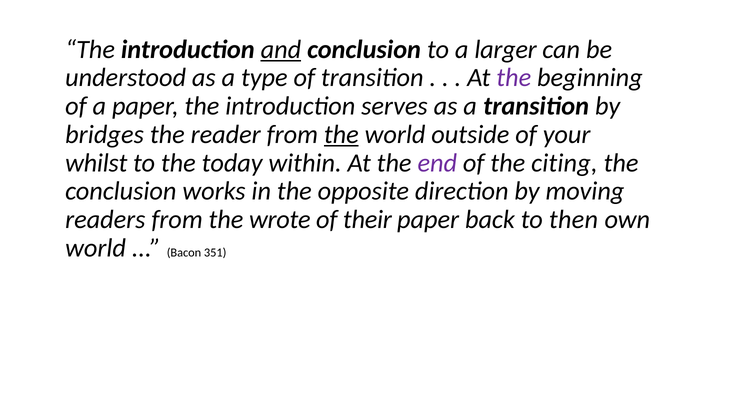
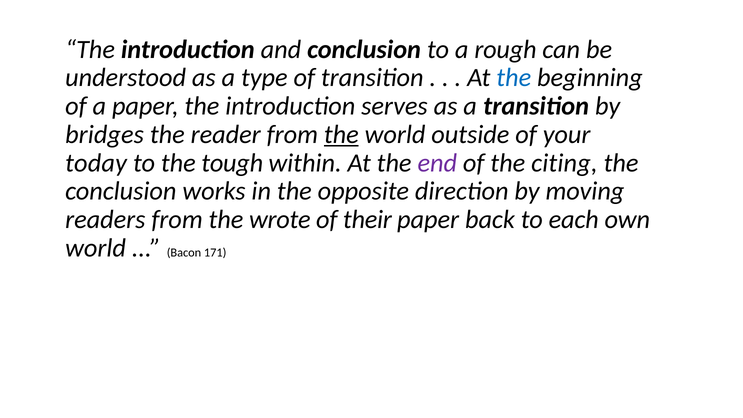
and underline: present -> none (281, 49)
larger: larger -> rough (505, 49)
the colour: purple -> blue (514, 78)
whilst: whilst -> today (96, 163)
today: today -> tough (232, 163)
then: then -> each (574, 220)
351: 351 -> 171 (215, 253)
